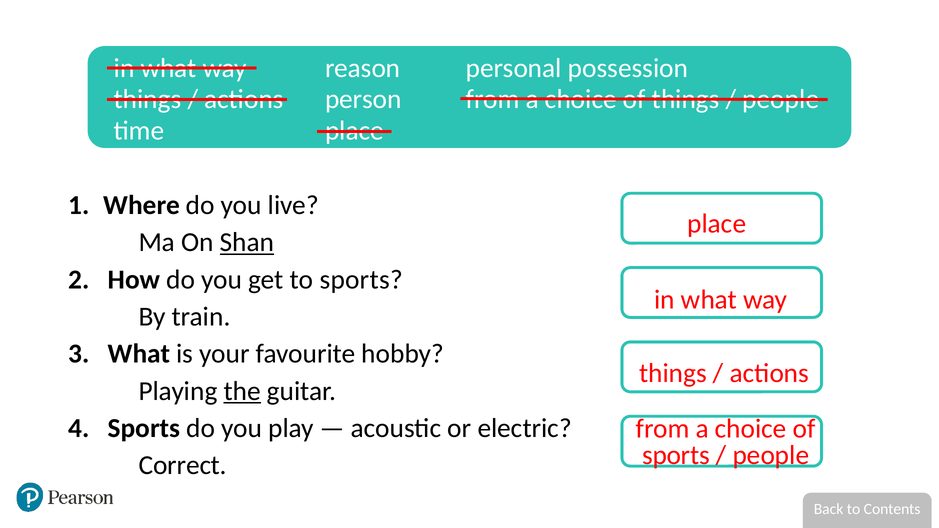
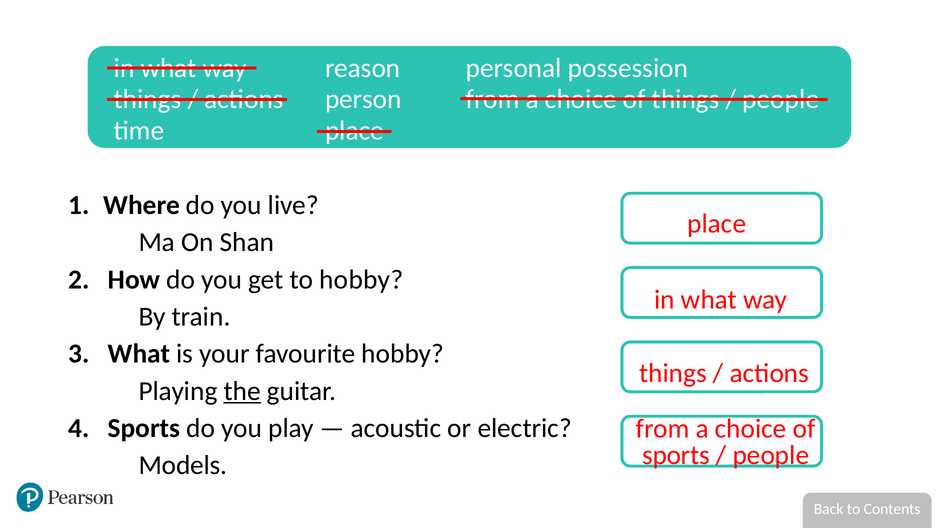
Shan underline: present -> none (247, 243)
to sports: sports -> hobby (361, 280)
Correct: Correct -> Models (183, 466)
